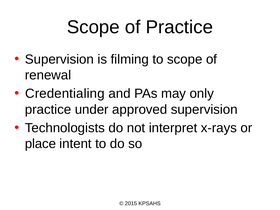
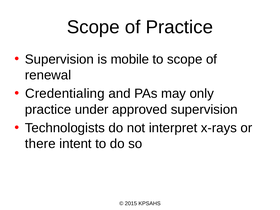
filming: filming -> mobile (130, 59)
place: place -> there (40, 144)
